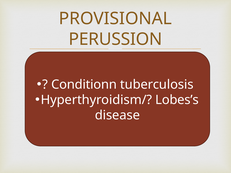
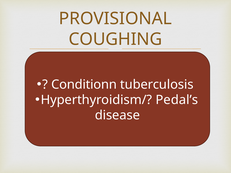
PERUSSION: PERUSSION -> COUGHING (115, 39)
Lobes’s: Lobes’s -> Pedal’s (177, 100)
